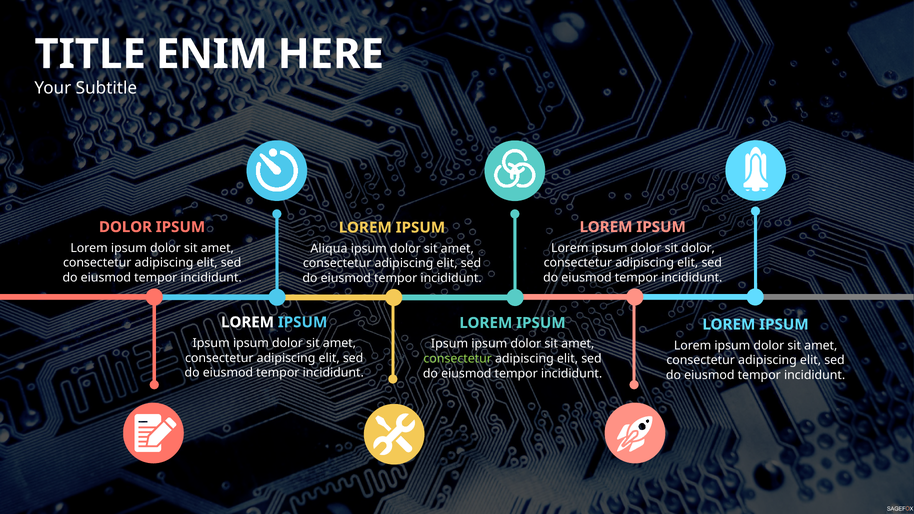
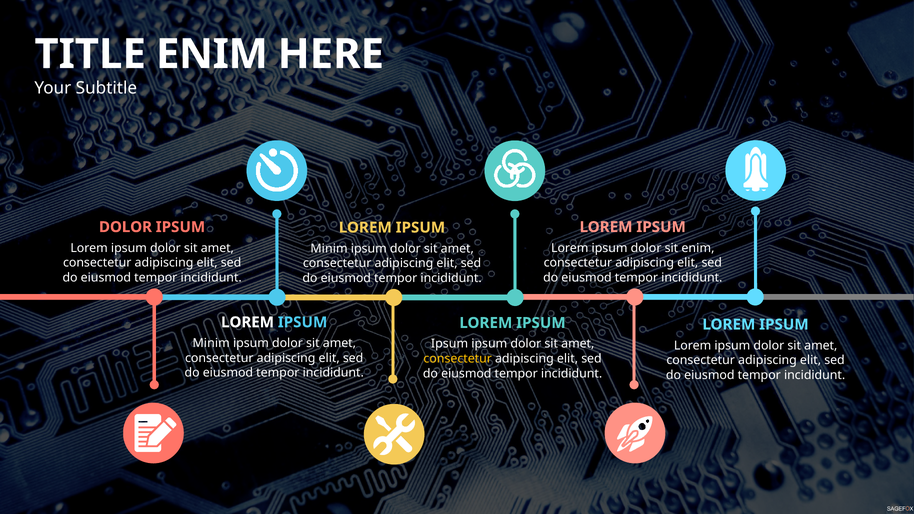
sit dolor: dolor -> enim (698, 248)
Aliqua: Aliqua -> Minim (329, 249)
Ipsum: Ipsum -> Minim (211, 343)
consectetur colour: light green -> yellow (458, 359)
